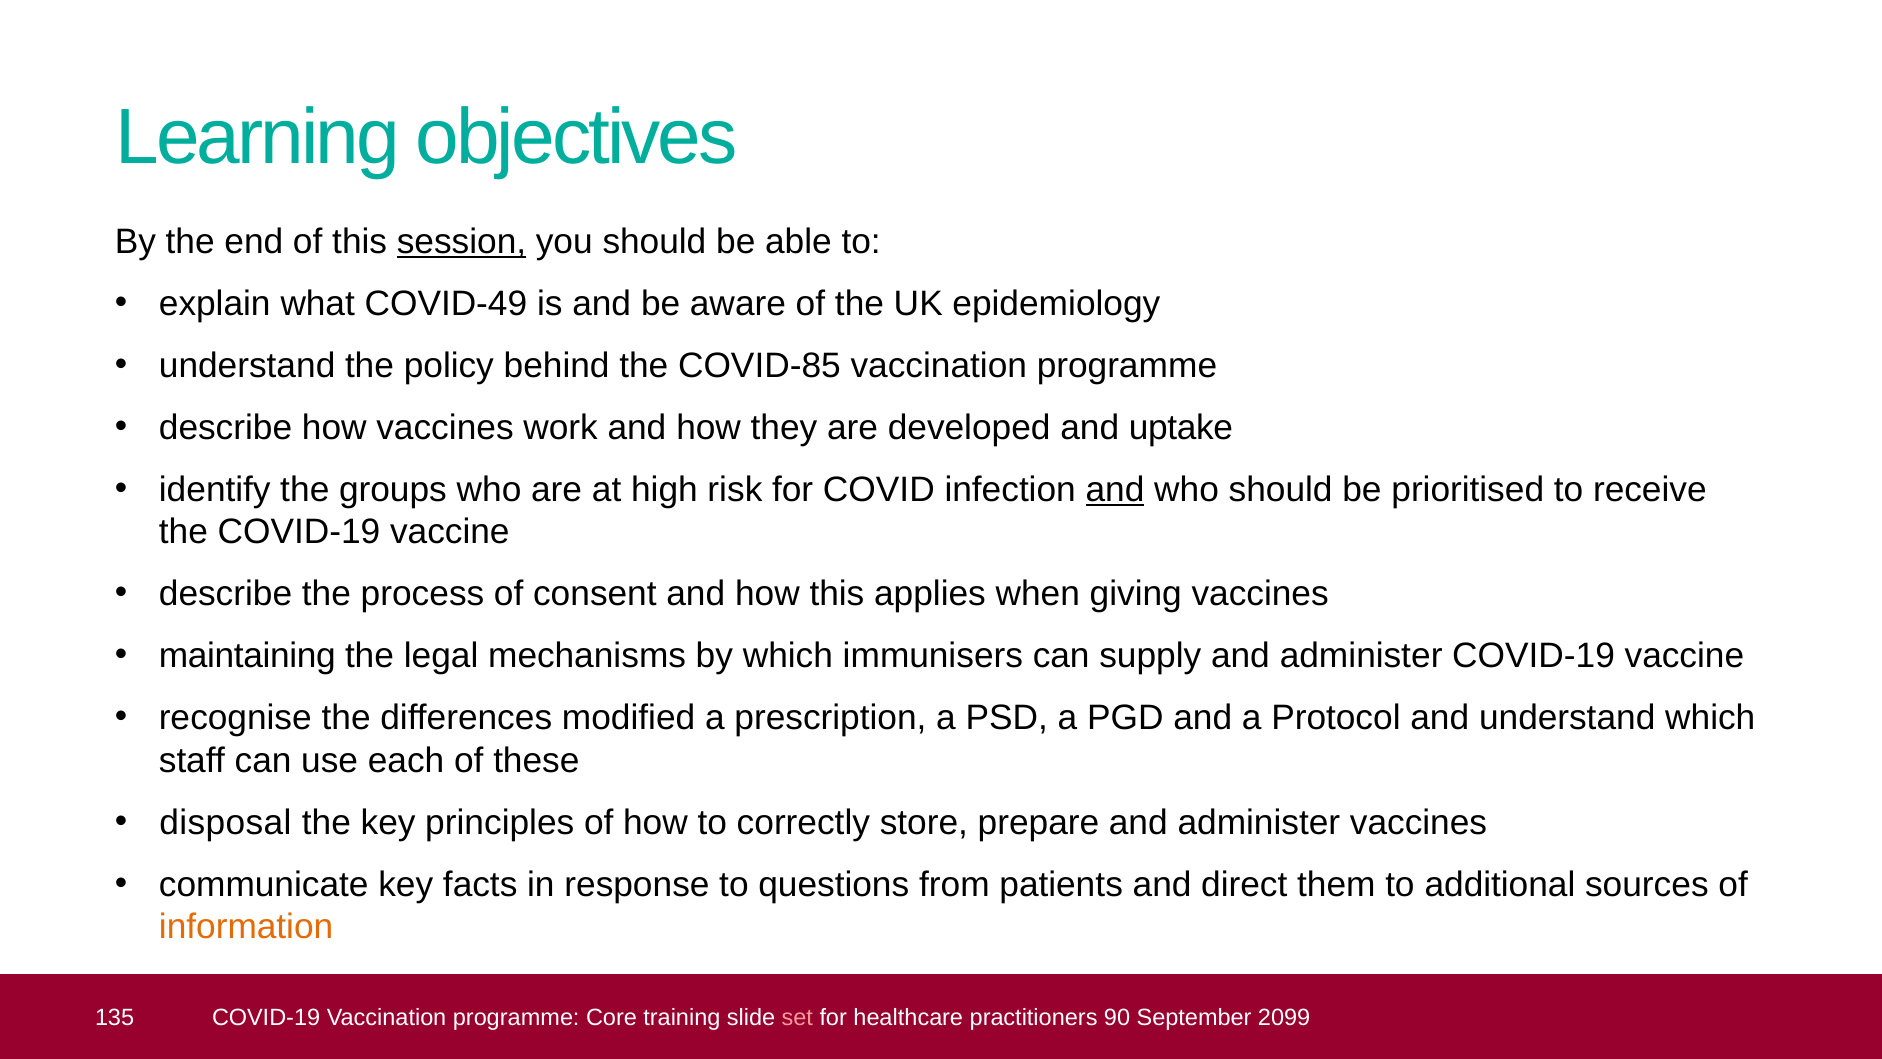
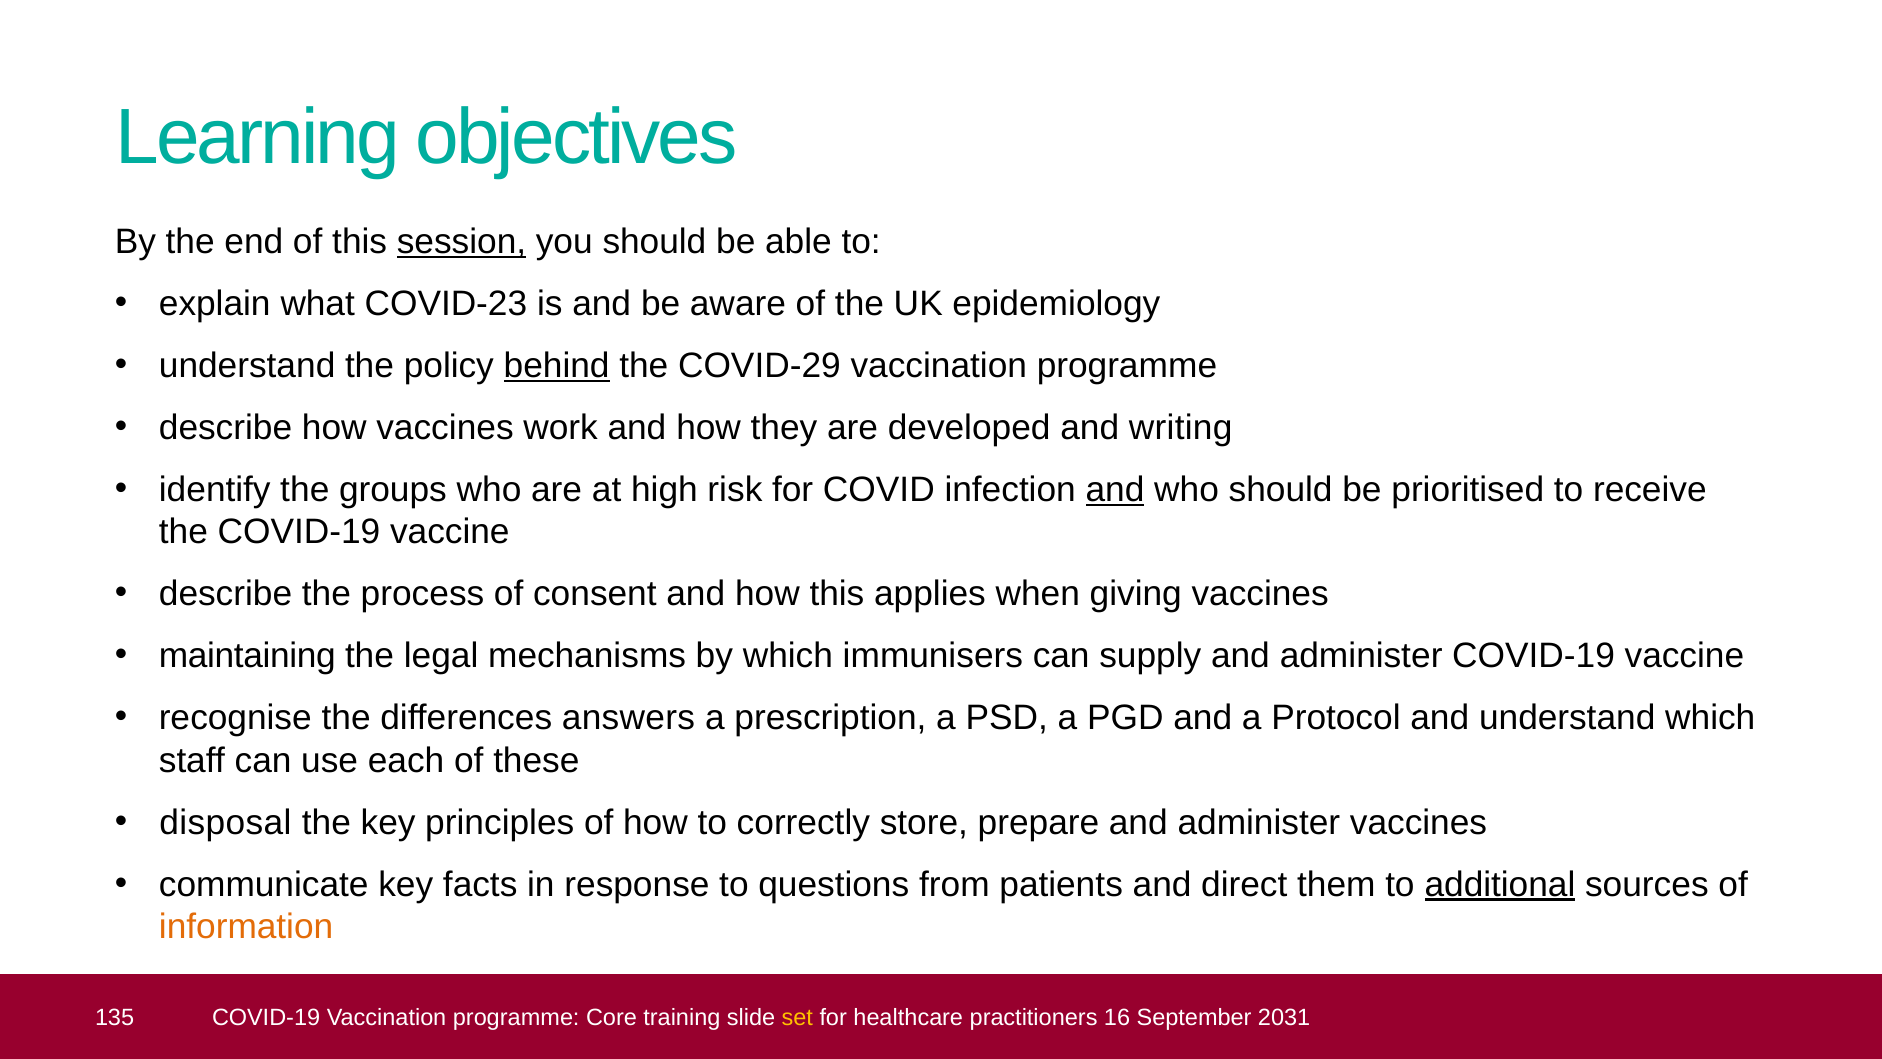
COVID-49: COVID-49 -> COVID-23 (446, 304)
behind underline: none -> present (557, 366)
COVID-85: COVID-85 -> COVID-29 (759, 366)
uptake: uptake -> writing (1181, 428)
modified: modified -> answers (628, 718)
additional underline: none -> present (1500, 884)
set colour: pink -> yellow (797, 1018)
90: 90 -> 16 (1117, 1018)
2099: 2099 -> 2031 (1284, 1018)
